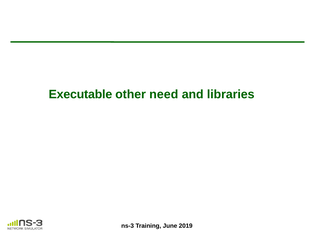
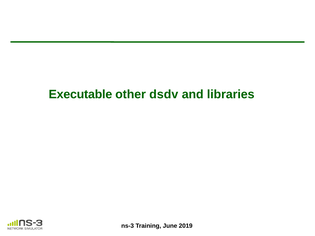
need: need -> dsdv (164, 94)
